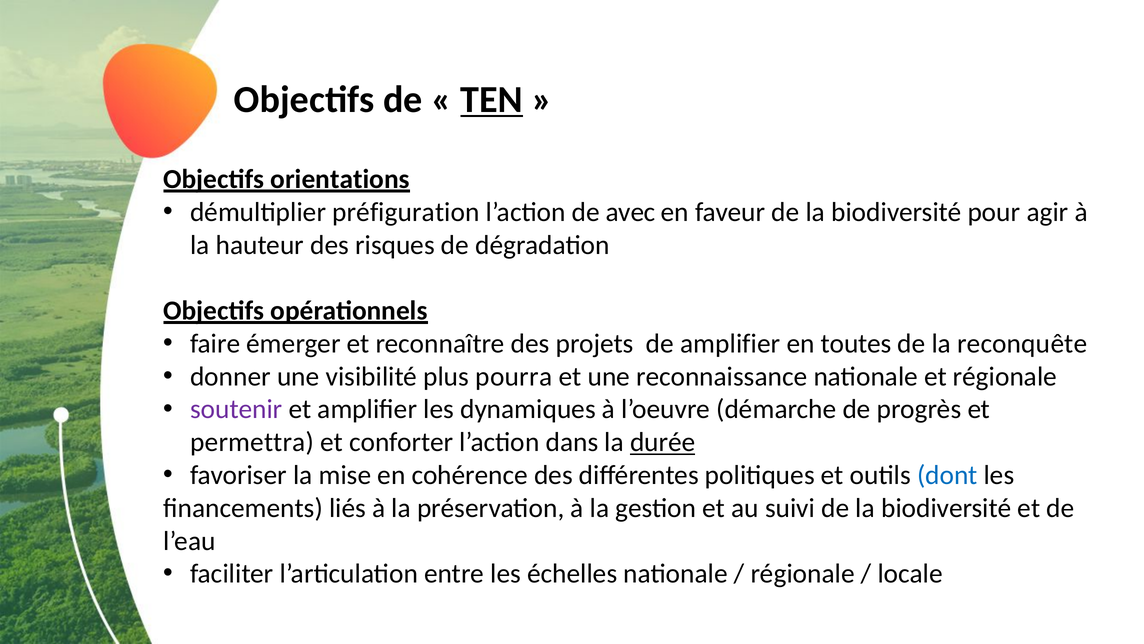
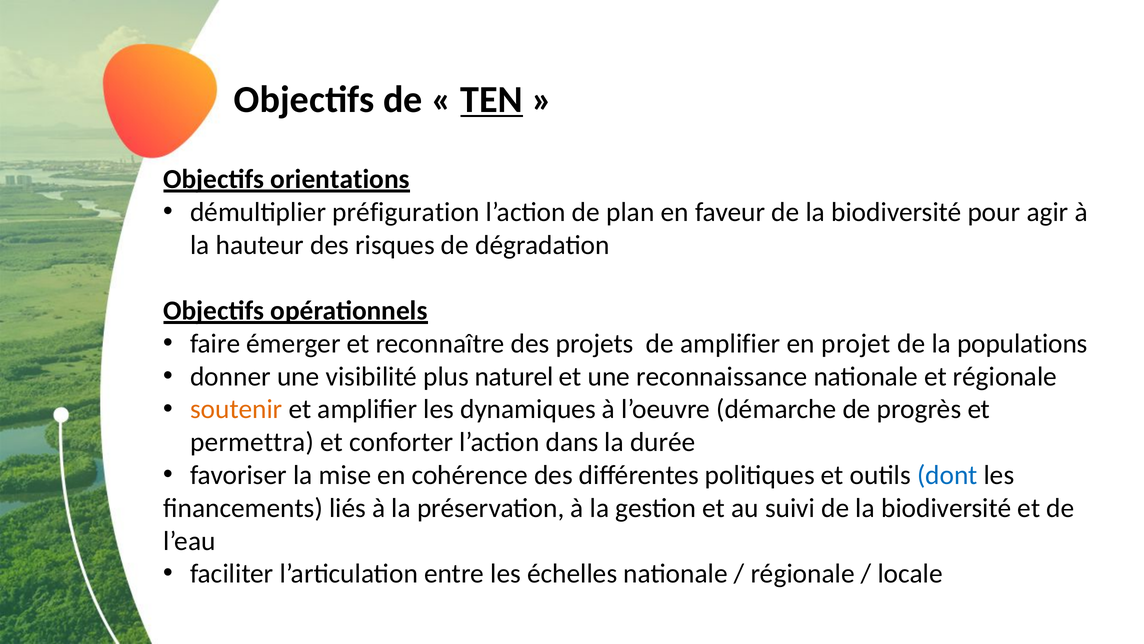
avec: avec -> plan (630, 212)
toutes: toutes -> projet (856, 343)
reconquête: reconquête -> populations (1022, 343)
pourra: pourra -> naturel (514, 376)
soutenir colour: purple -> orange (236, 409)
durée underline: present -> none (663, 442)
